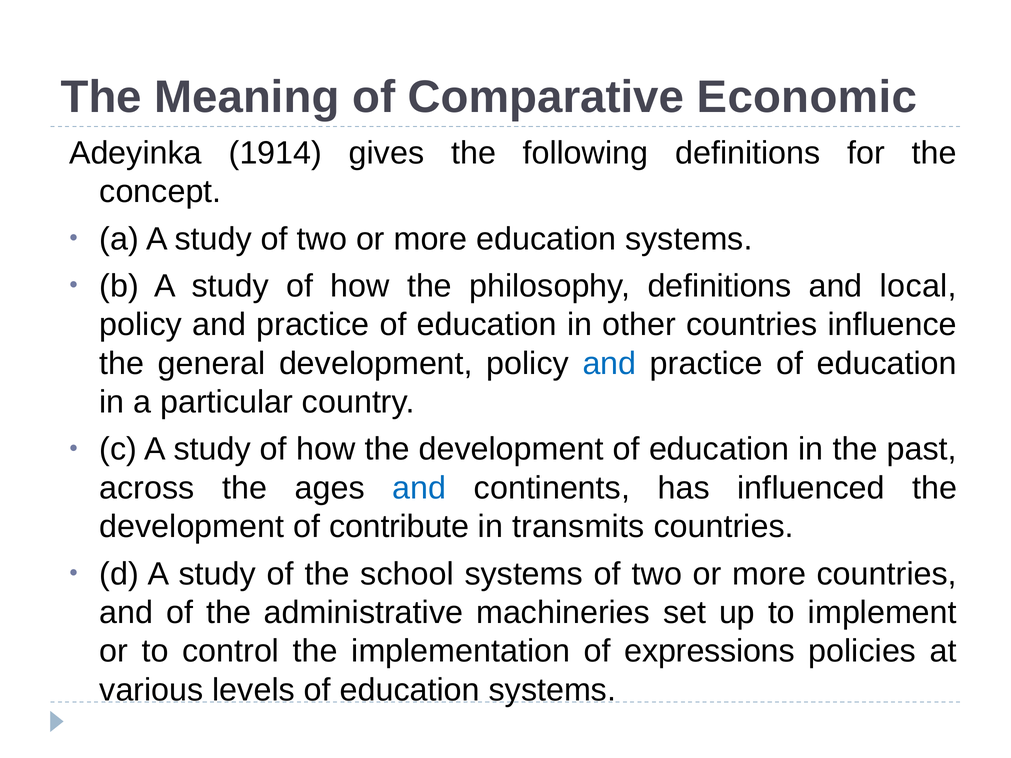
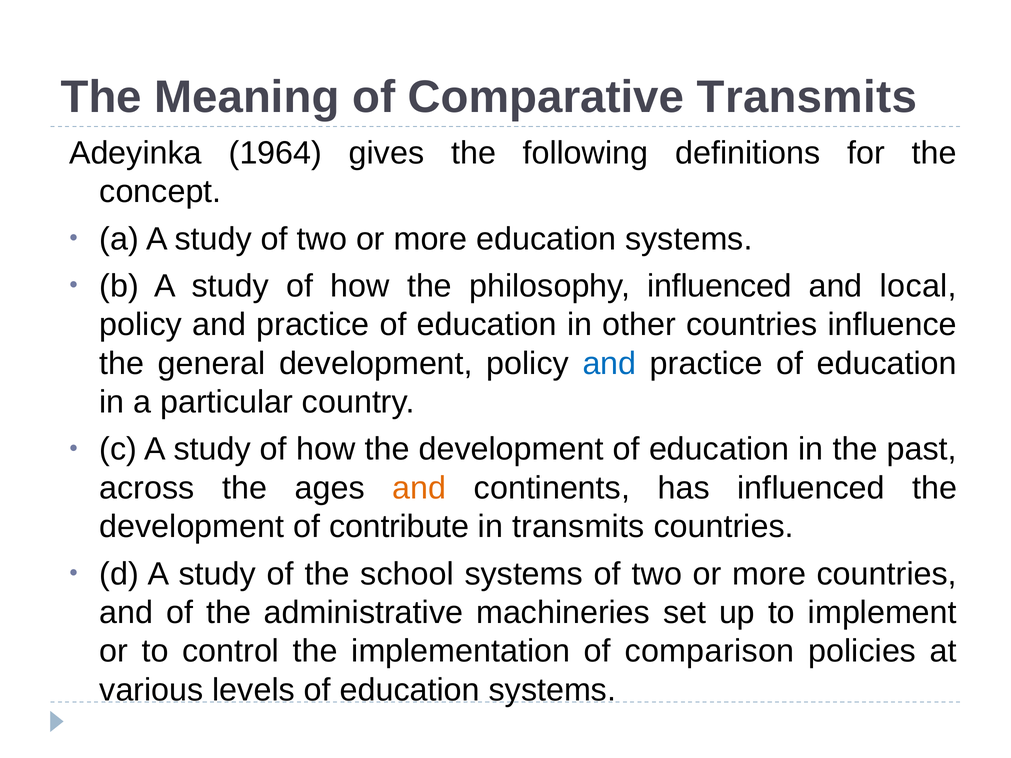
Comparative Economic: Economic -> Transmits (807, 97)
1914: 1914 -> 1964 (275, 153)
philosophy definitions: definitions -> influenced (720, 286)
and colour: blue -> orange (419, 488)
expressions: expressions -> comparison (709, 652)
